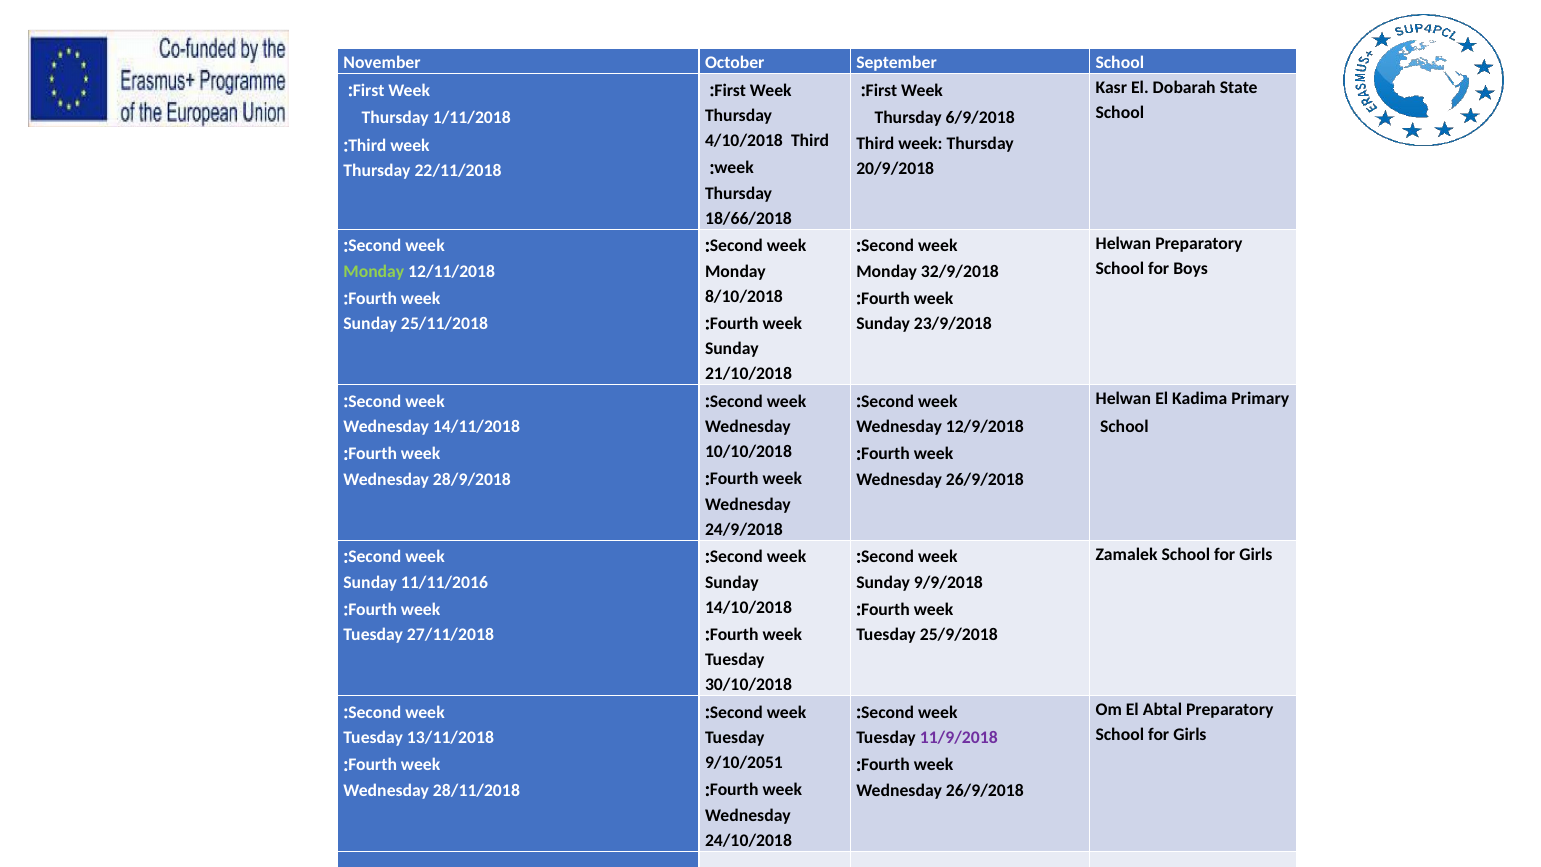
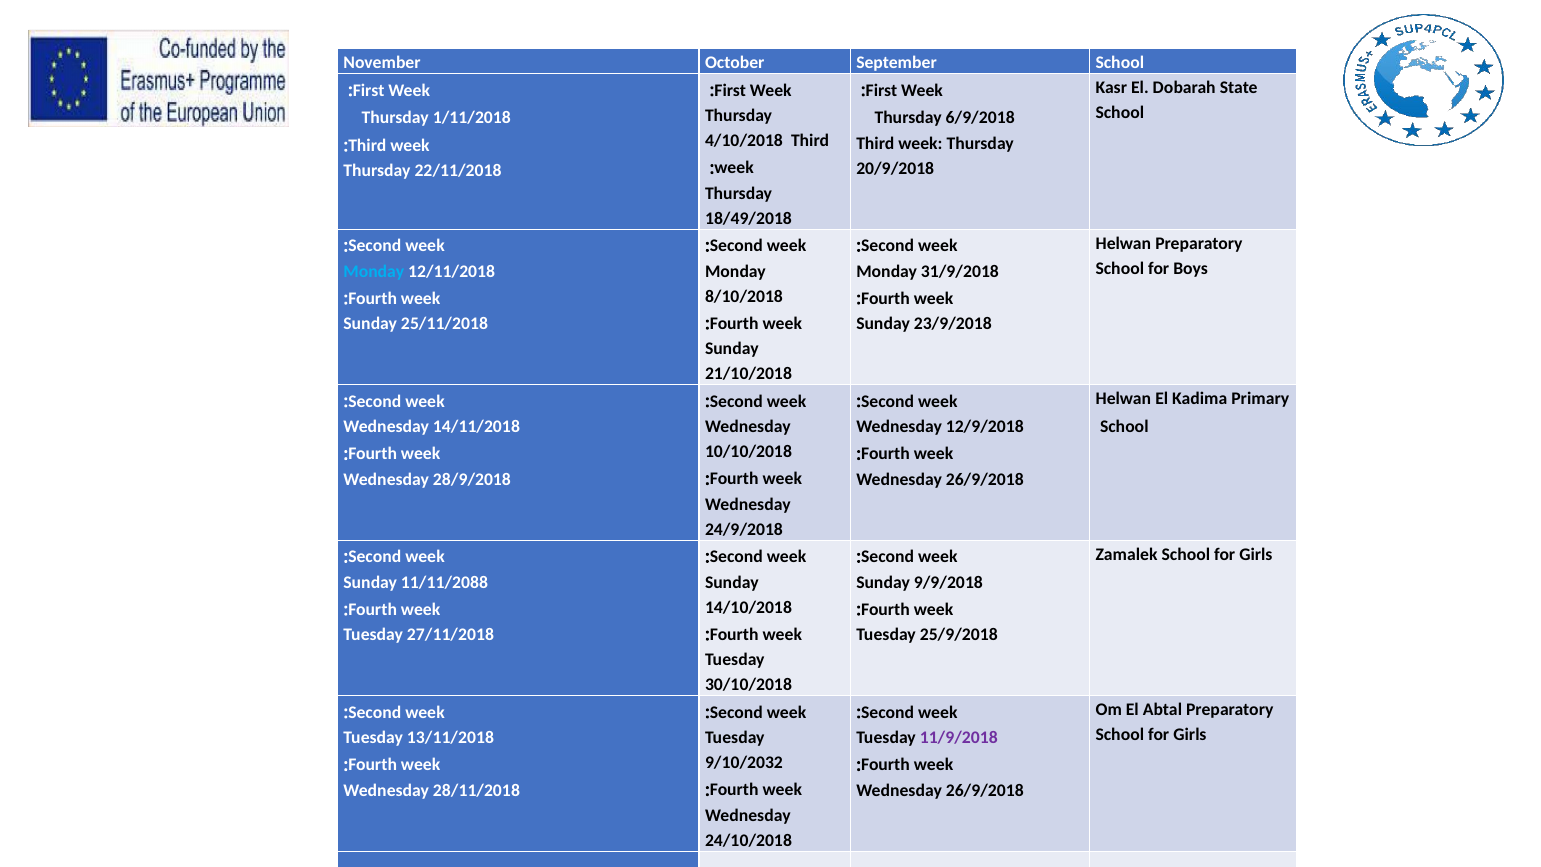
18/66/2018: 18/66/2018 -> 18/49/2018 (748, 218)
Monday colour: light green -> light blue (374, 271)
32/9/2018: 32/9/2018 -> 31/9/2018 (960, 271)
11/11/2016: 11/11/2016 -> 11/11/2088 (444, 582)
9/10/2051: 9/10/2051 -> 9/10/2032 (744, 763)
